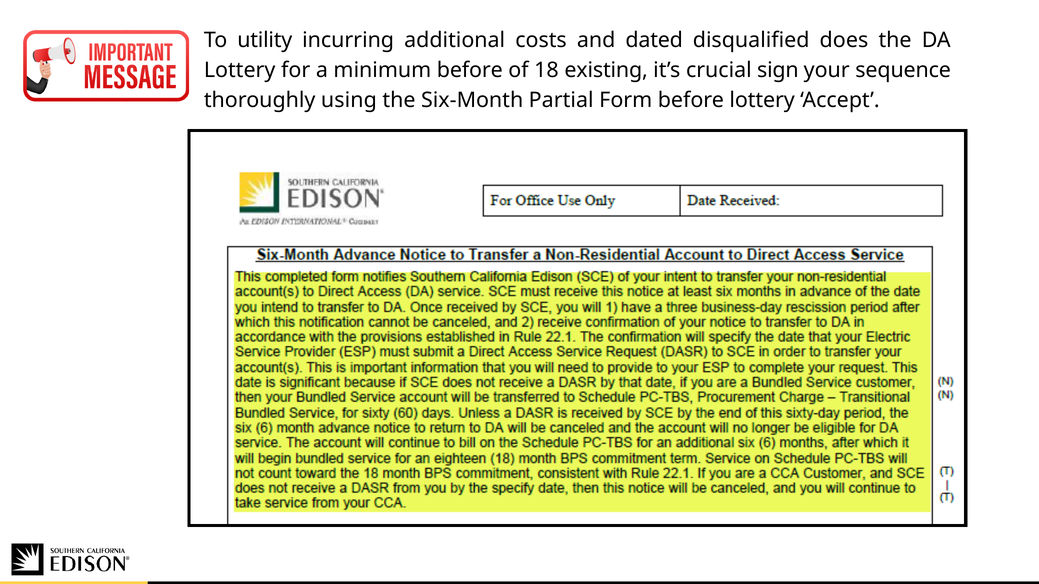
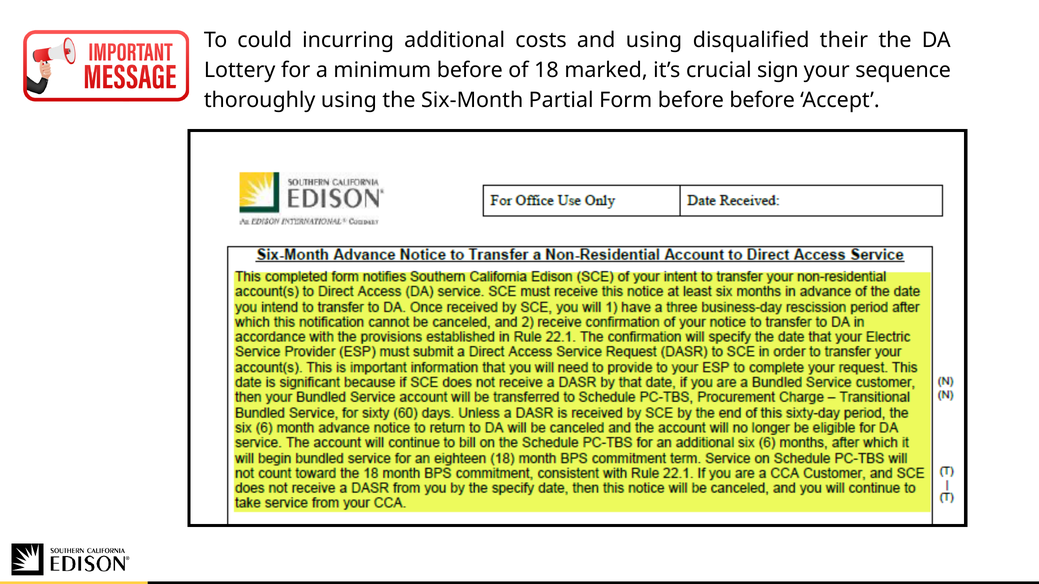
utility: utility -> could (265, 40)
and dated: dated -> using (654, 40)
does: does -> their (844, 40)
existing: existing -> marked (606, 70)
before lottery: lottery -> before (762, 100)
